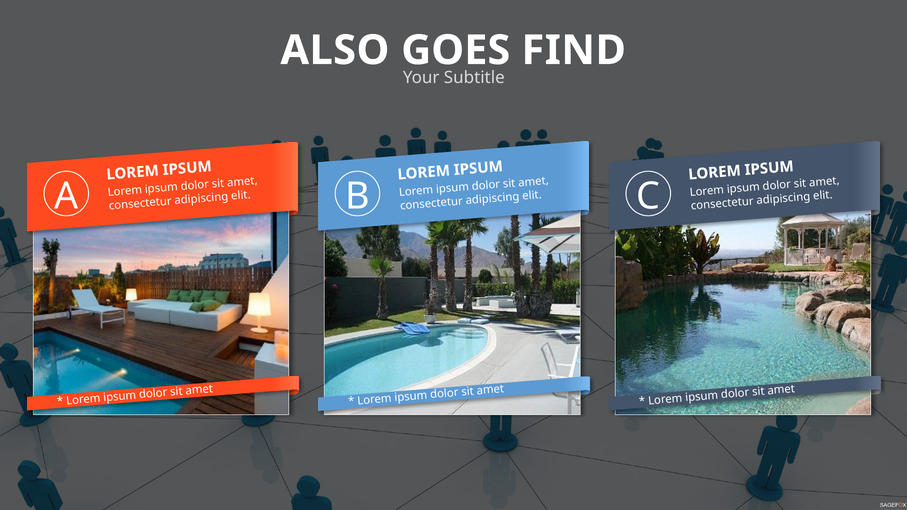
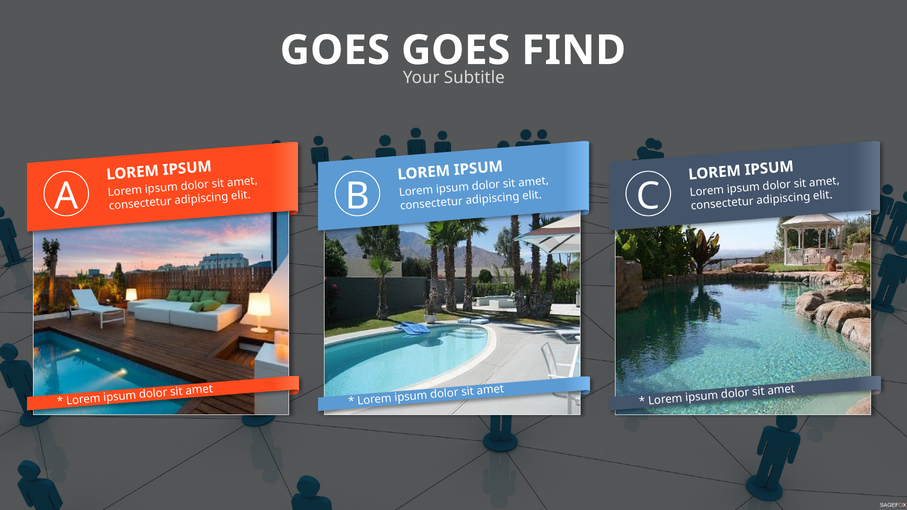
ALSO: ALSO -> GOES (335, 50)
